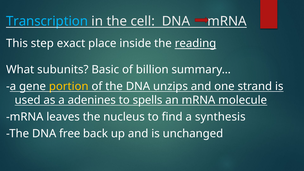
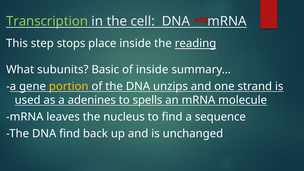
Transcription colour: light blue -> light green (47, 21)
exact: exact -> stops (71, 43)
of billion: billion -> inside (152, 69)
synthesis: synthesis -> sequence (220, 117)
DNA free: free -> find (70, 134)
